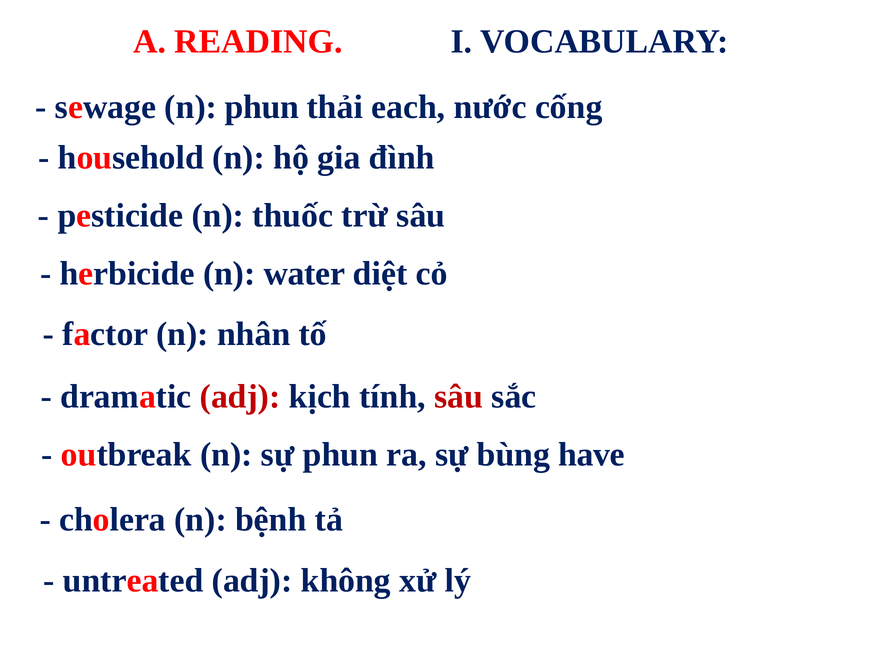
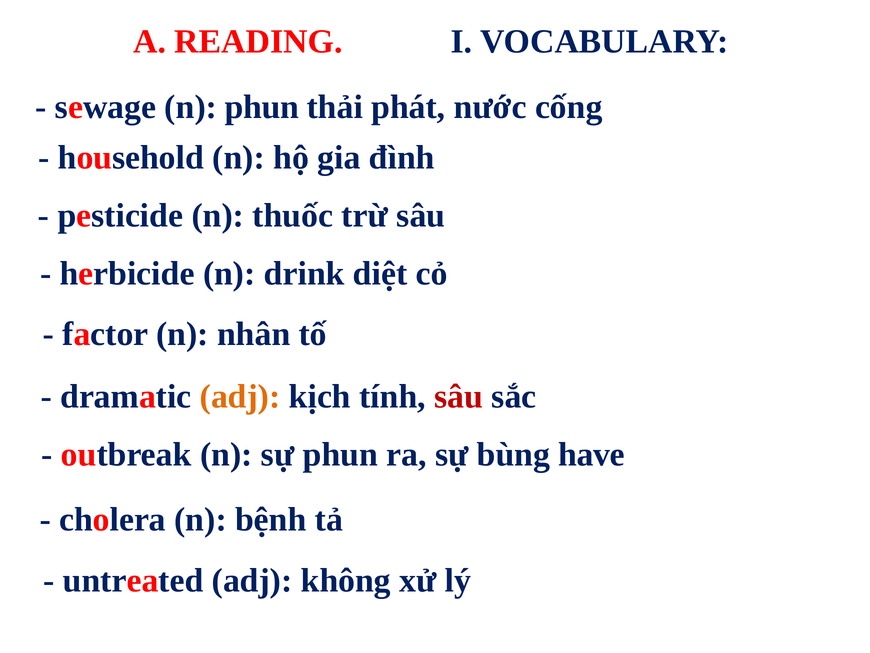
each: each -> phát (408, 107)
water: water -> drink (304, 274)
adj colour: red -> orange (240, 396)
